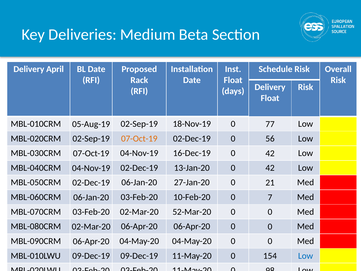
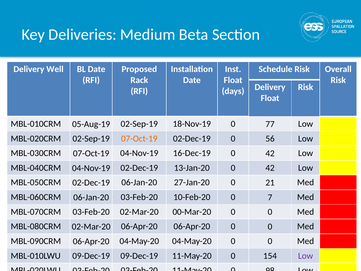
April: April -> Well (55, 69)
52-Mar-20: 52-Mar-20 -> 00-Mar-20 (192, 212)
Low colour: blue -> purple (306, 256)
